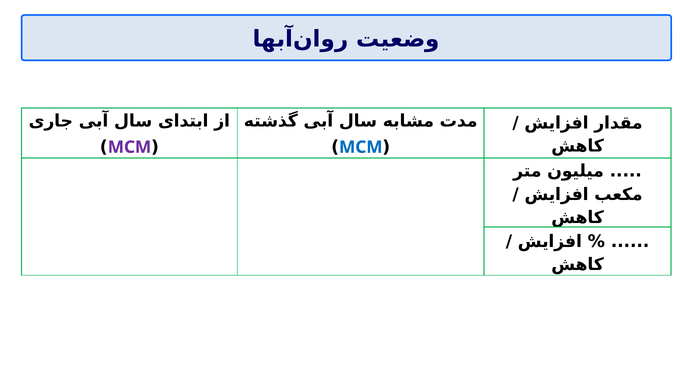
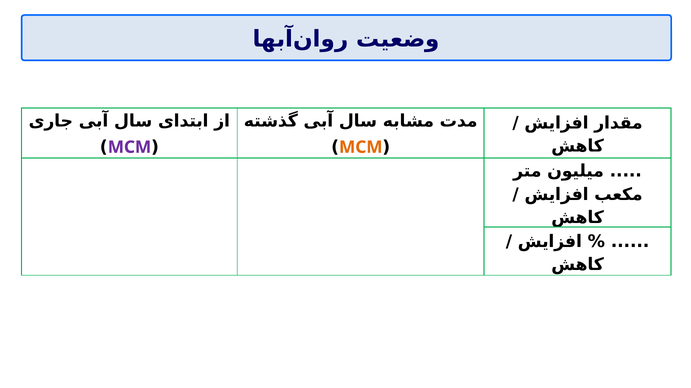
MCM colour: blue -> orange (361, 147)
